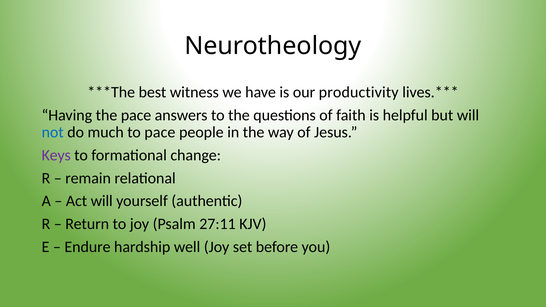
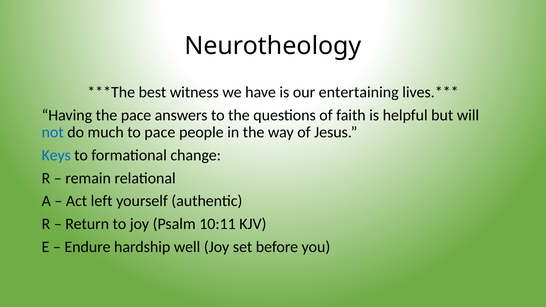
productivity: productivity -> entertaining (359, 92)
Keys colour: purple -> blue (56, 155)
Act will: will -> left (102, 201)
27:11: 27:11 -> 10:11 (217, 224)
